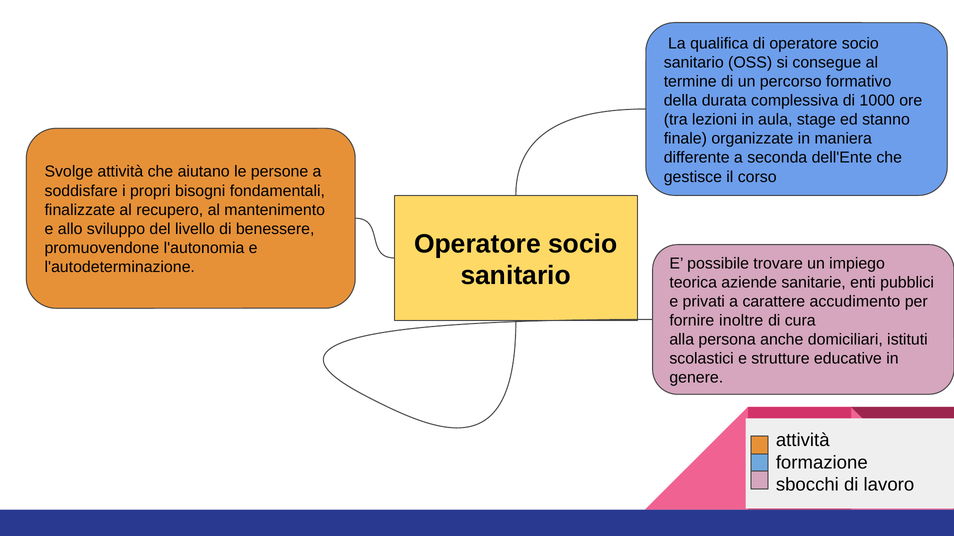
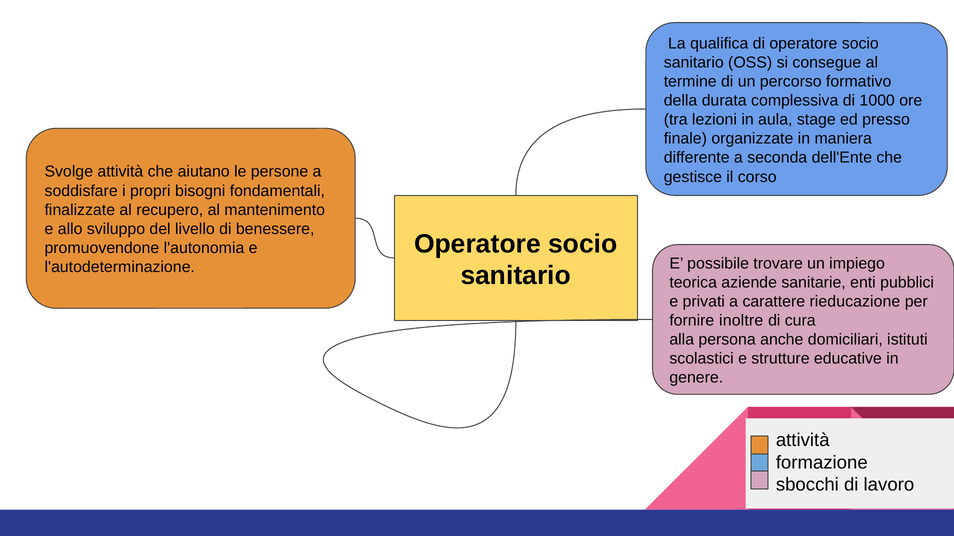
stanno: stanno -> presso (886, 120)
accudimento: accudimento -> rieducazione (855, 302)
